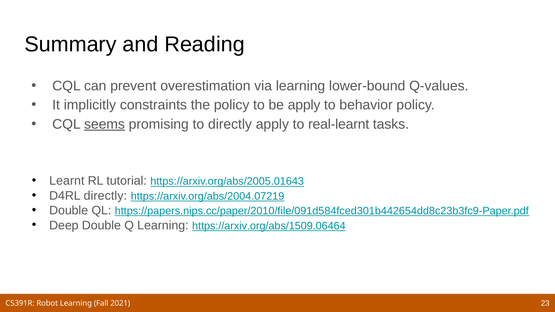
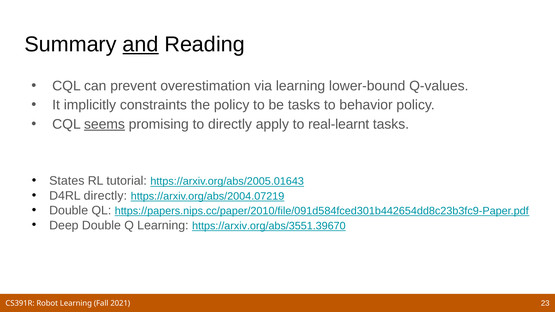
and underline: none -> present (141, 44)
be apply: apply -> tasks (304, 105)
Learnt: Learnt -> States (67, 181)
https://arxiv.org/abs/1509.06464: https://arxiv.org/abs/1509.06464 -> https://arxiv.org/abs/3551.39670 (269, 226)
